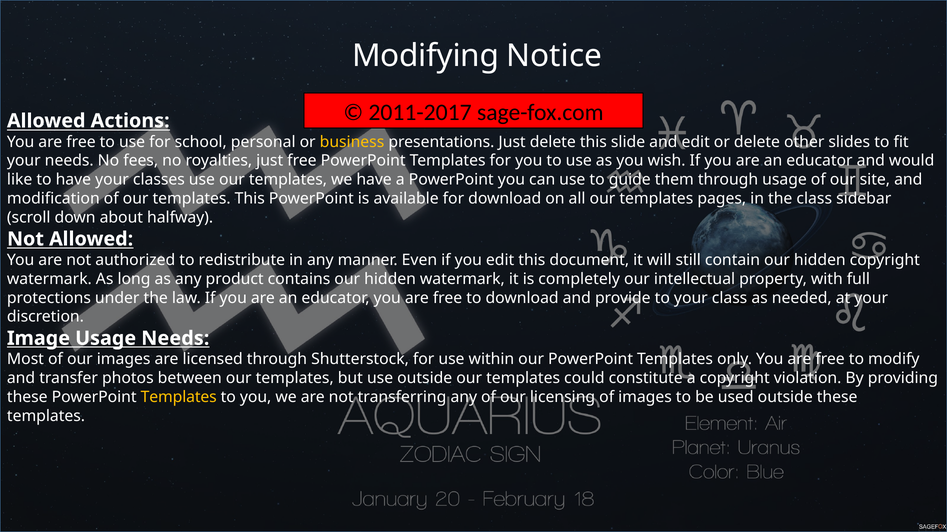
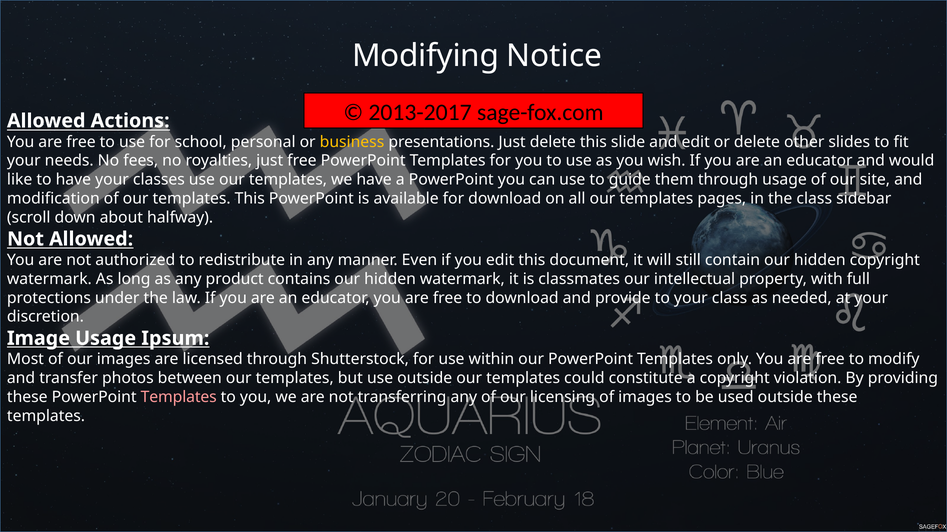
2011-2017: 2011-2017 -> 2013-2017 (420, 112)
completely: completely -> classmates (579, 279)
Usage Needs: Needs -> Ipsum (175, 339)
Templates colour: yellow -> pink (179, 398)
